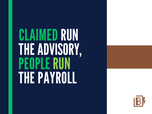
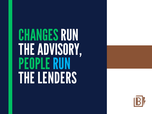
CLAIMED: CLAIMED -> CHANGES (38, 35)
RUN colour: light green -> light blue (62, 64)
PAYROLL: PAYROLL -> LENDERS (57, 78)
